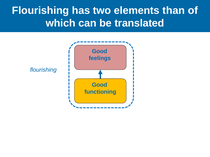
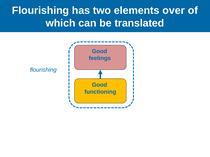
than: than -> over (174, 11)
